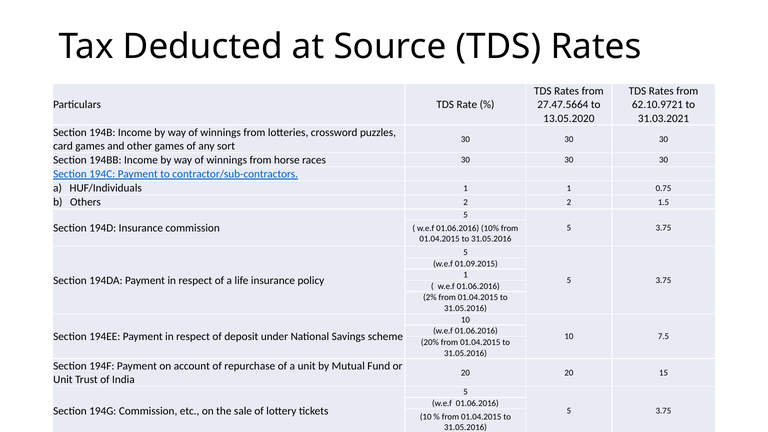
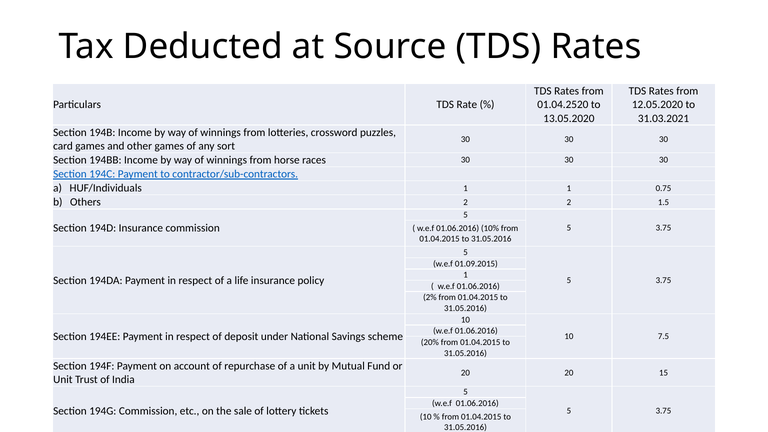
27.47.5664: 27.47.5664 -> 01.04.2520 (563, 105)
62.10.9721: 62.10.9721 -> 12.05.2020 (657, 105)
